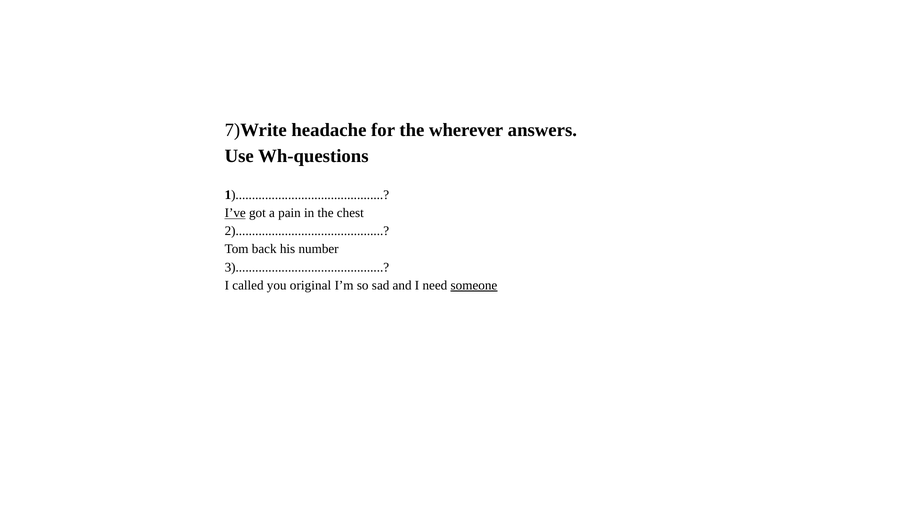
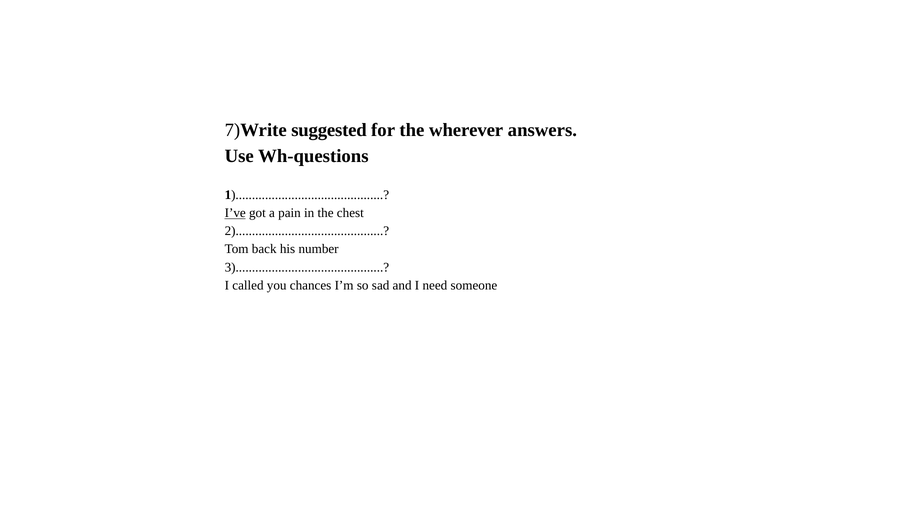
headache: headache -> suggested (329, 130)
original: original -> chances (311, 286)
someone underline: present -> none (474, 286)
